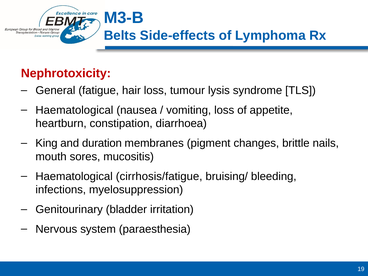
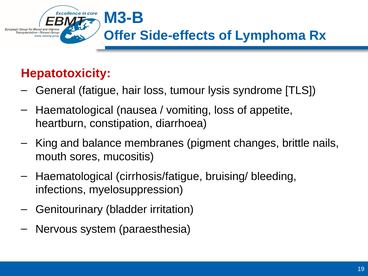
Belts: Belts -> Offer (120, 35)
Nephrotoxicity: Nephrotoxicity -> Hepatotoxicity (66, 73)
duration: duration -> balance (102, 143)
